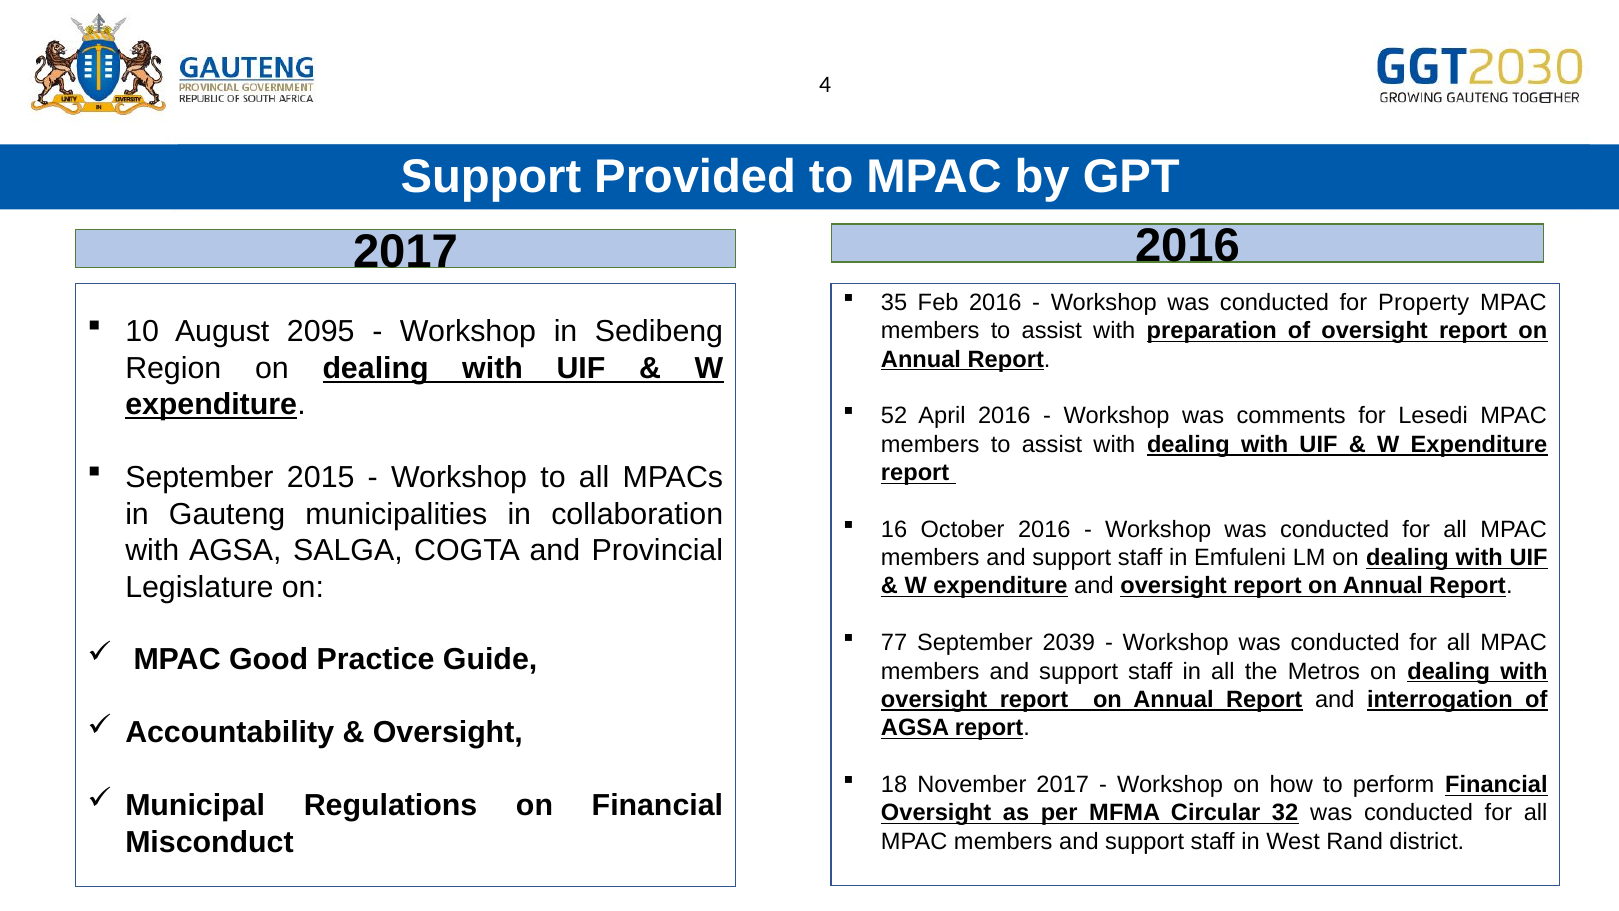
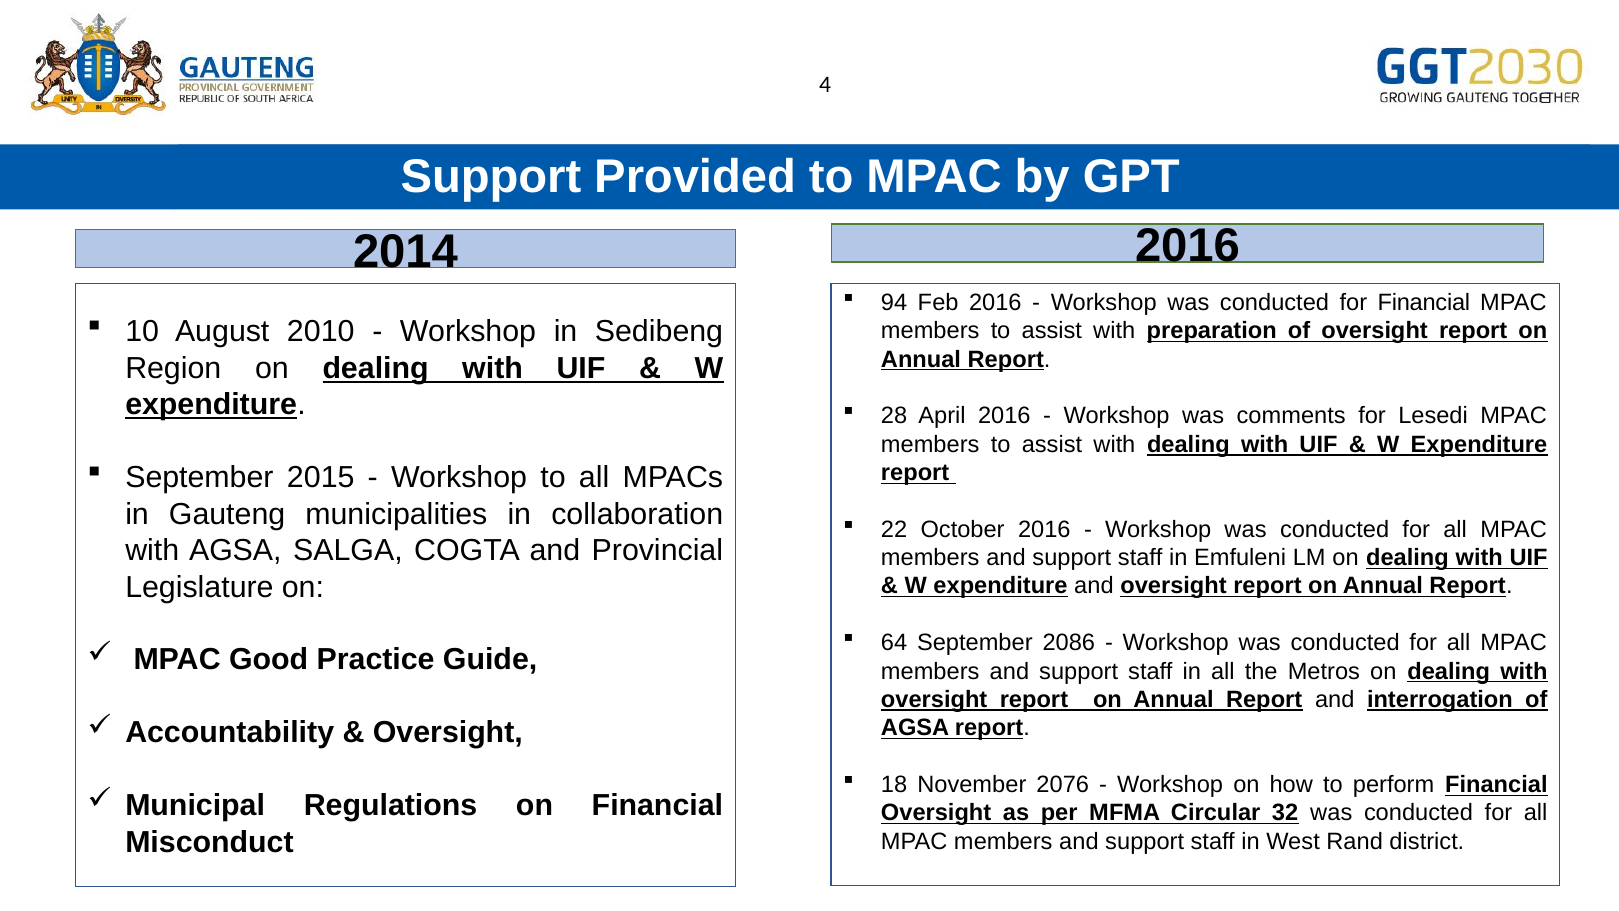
2017: 2017 -> 2014 (405, 252)
35: 35 -> 94 (894, 303)
for Property: Property -> Financial (1424, 303)
2095: 2095 -> 2010 (321, 332)
52: 52 -> 28 (894, 416)
16: 16 -> 22 (894, 529)
77: 77 -> 64 (894, 643)
2039: 2039 -> 2086 (1069, 643)
November 2017: 2017 -> 2076 (1063, 784)
